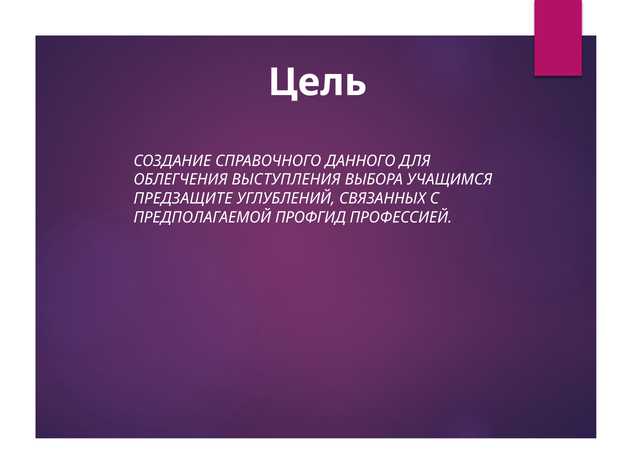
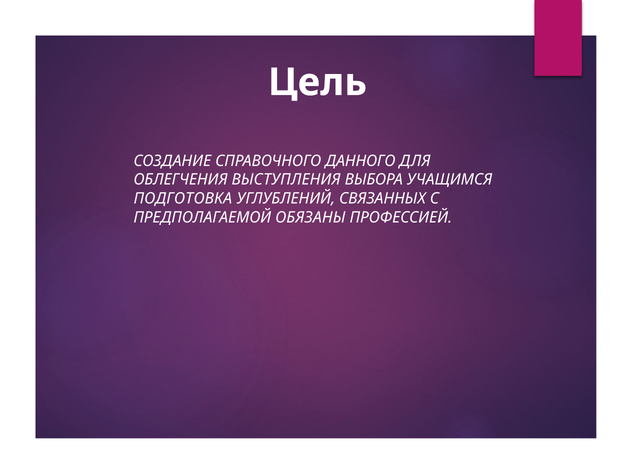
ПРЕДЗАЩИТЕ: ПРЕДЗАЩИТЕ -> ПОДГОТОВКА (183, 199)
ПРОФГИД: ПРОФГИД -> ОБЯЗАНЫ (310, 218)
